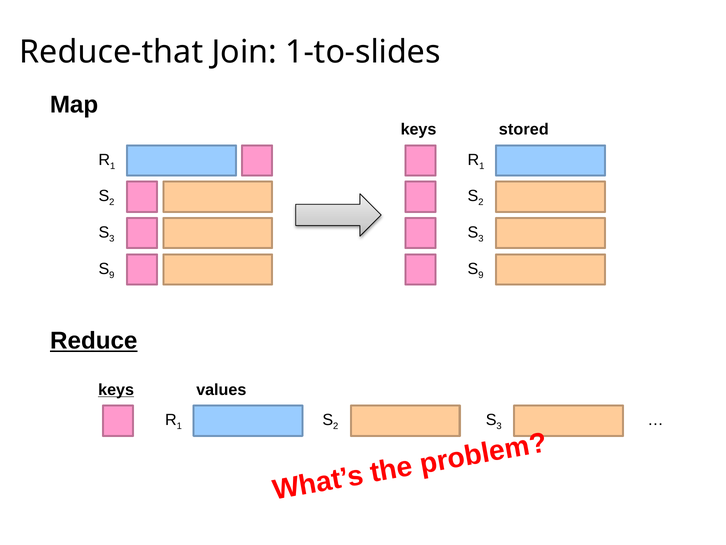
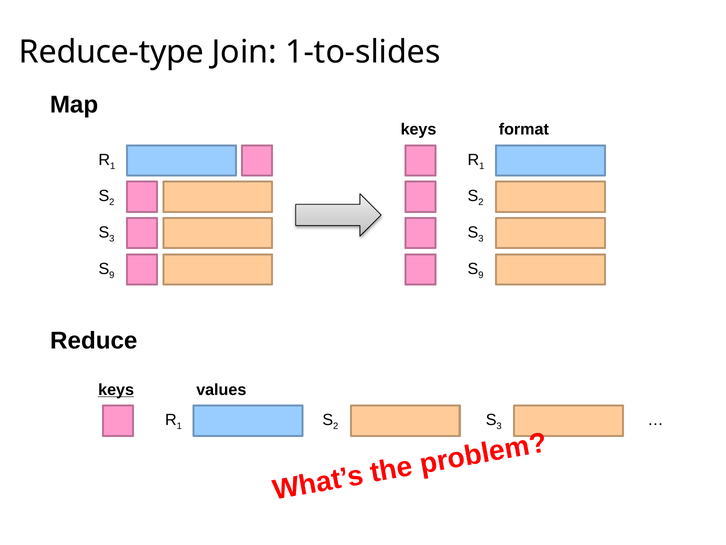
Reduce-that: Reduce-that -> Reduce-type (111, 52)
stored: stored -> format (524, 129)
Reduce underline: present -> none (94, 340)
